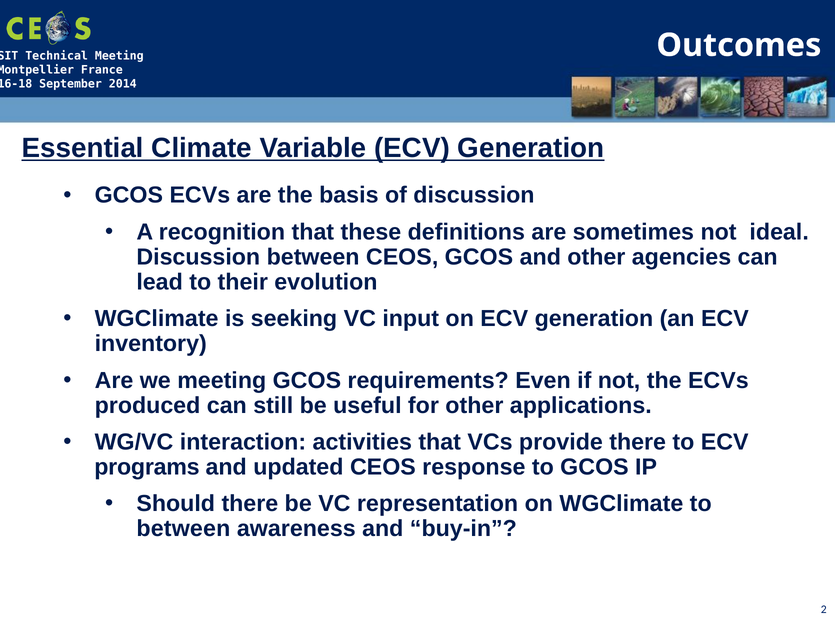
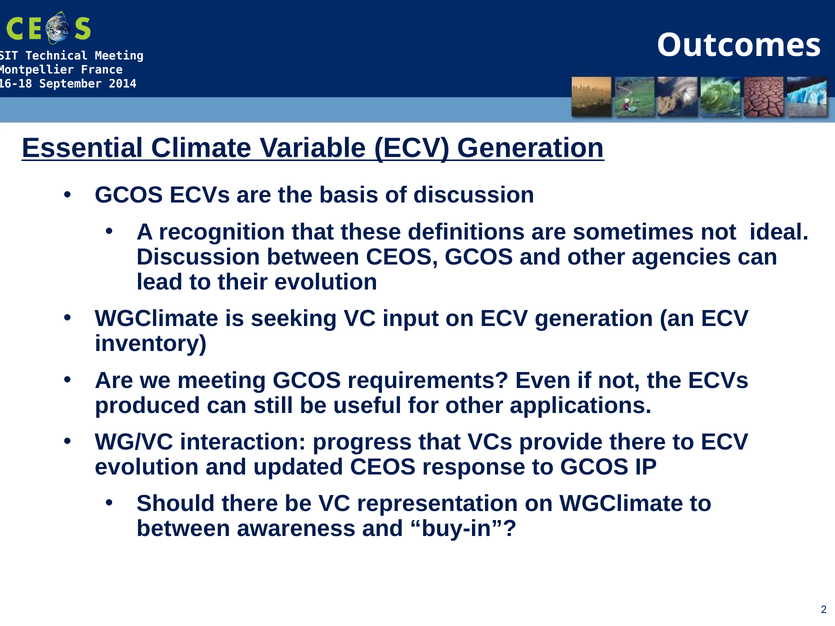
activities: activities -> progress (362, 442)
programs: programs -> evolution (147, 467)
